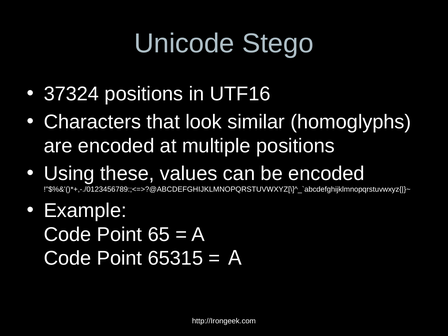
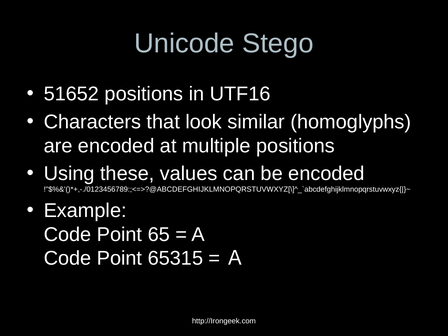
37324: 37324 -> 51652 (71, 94)
